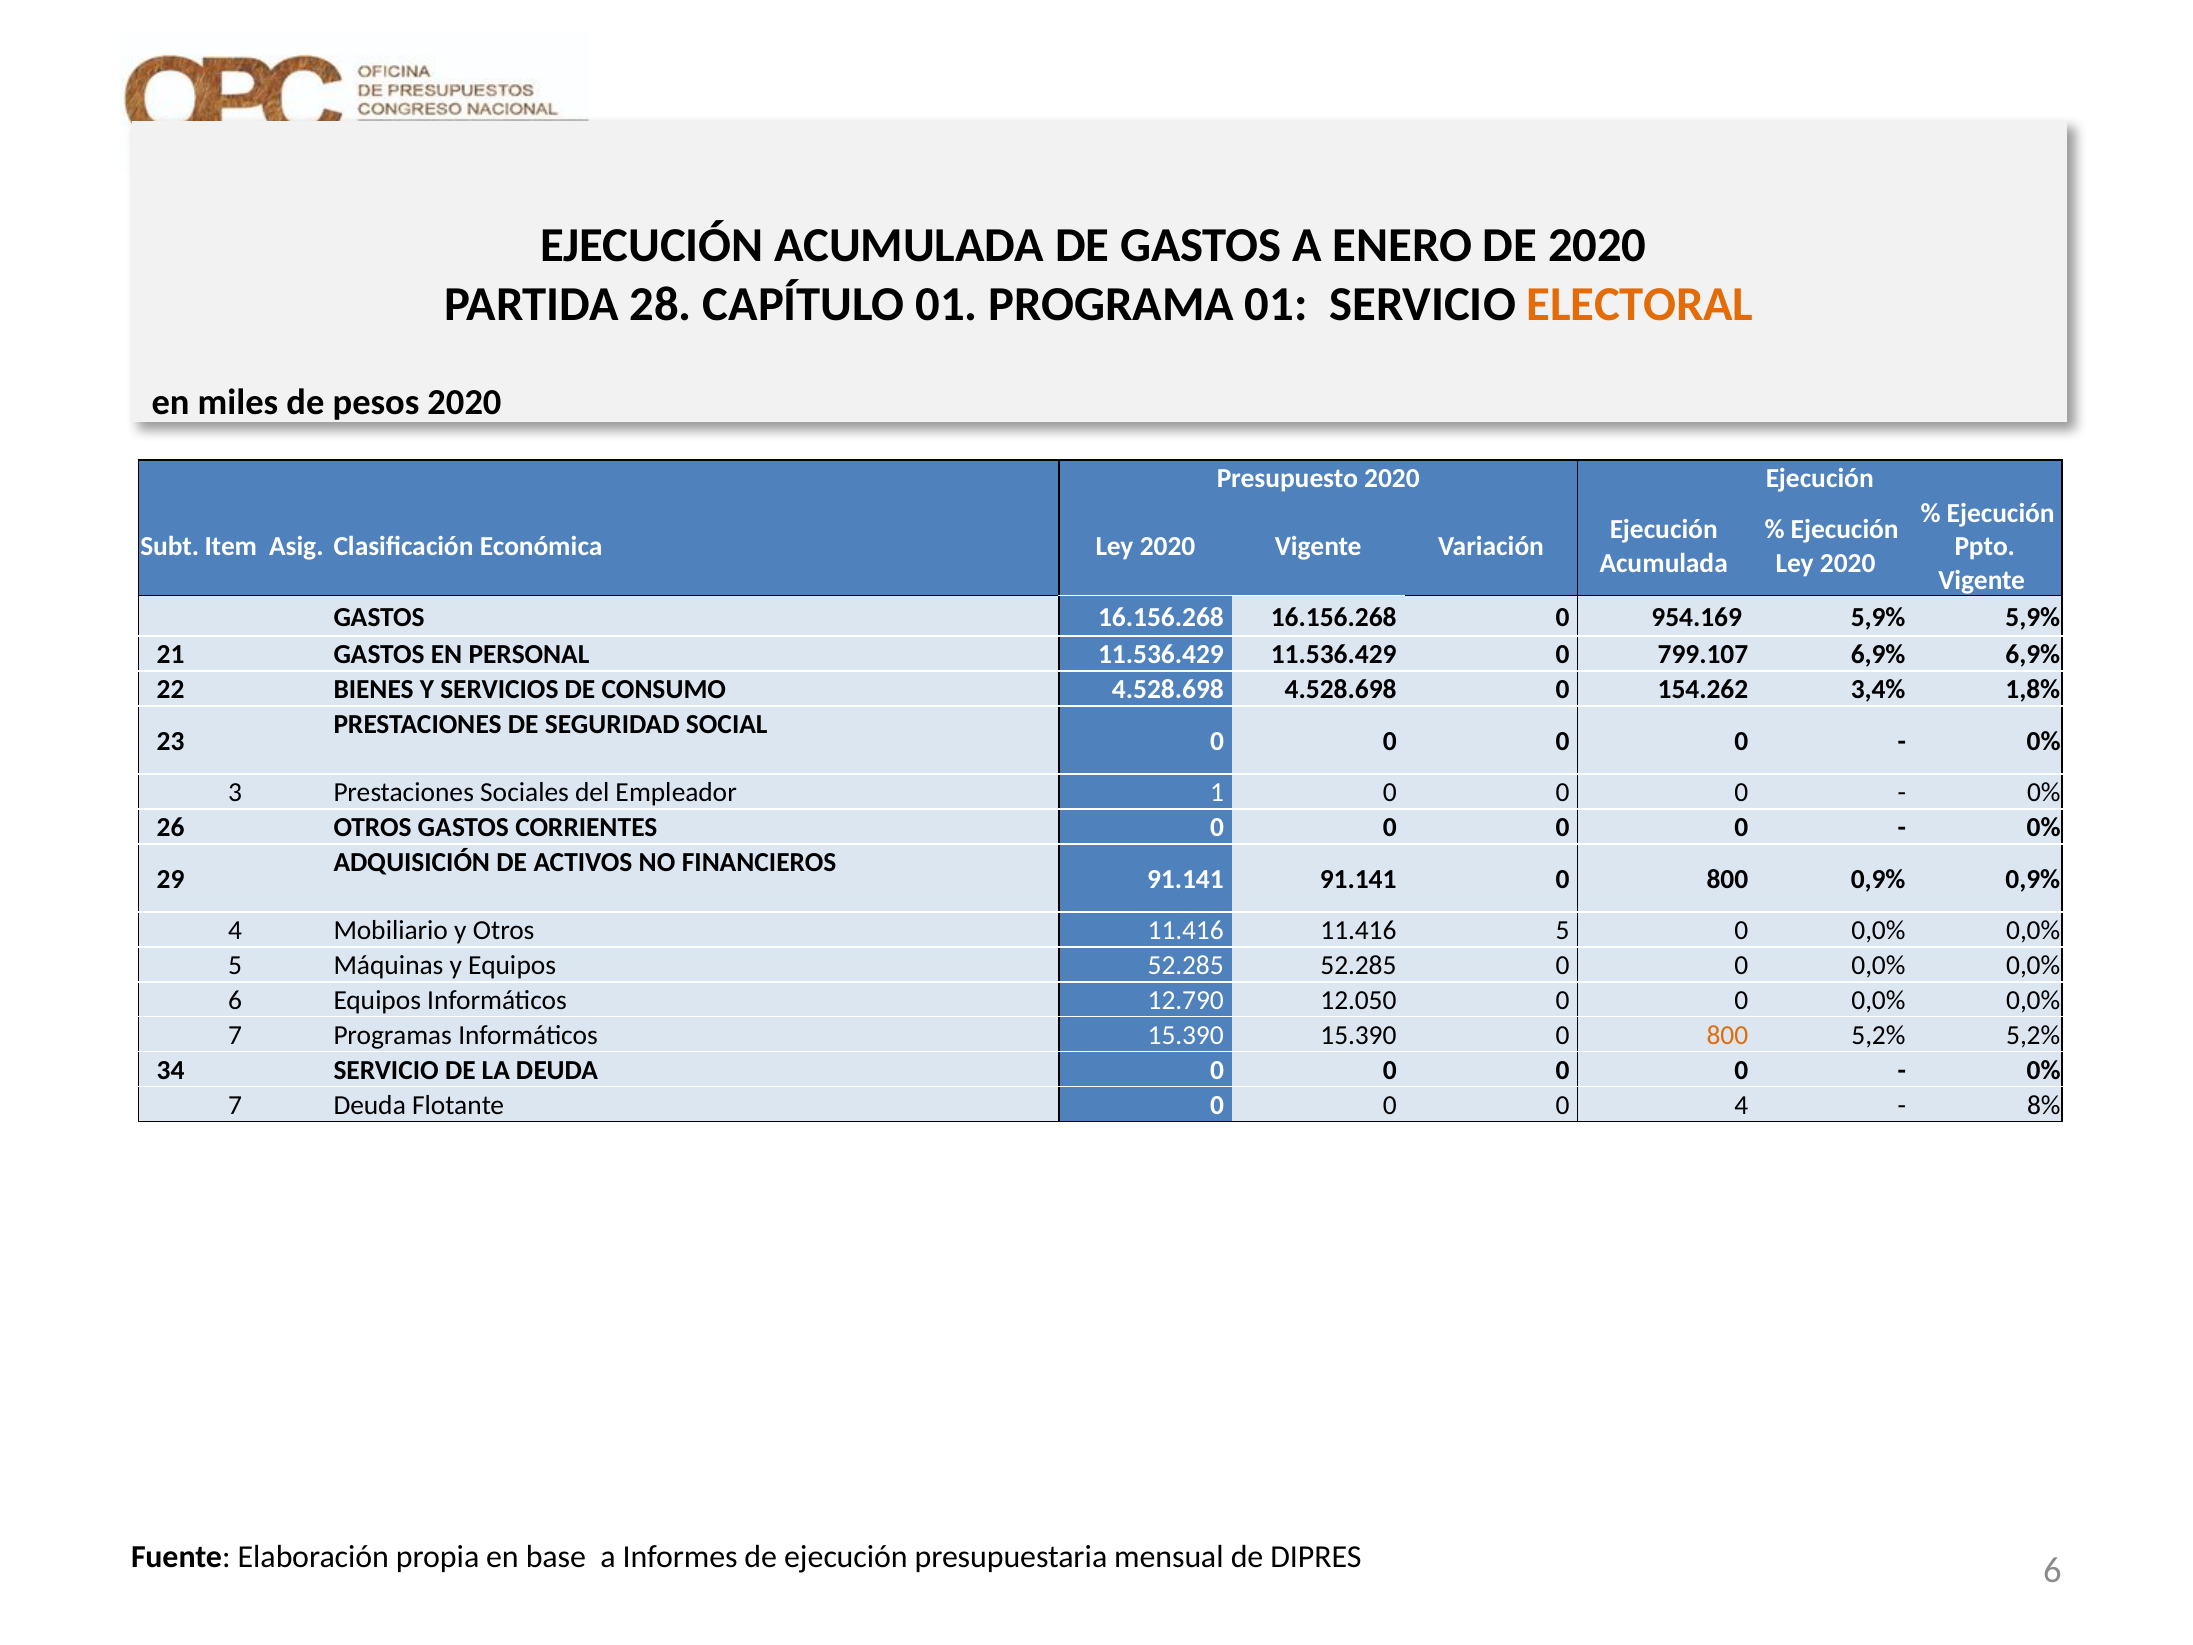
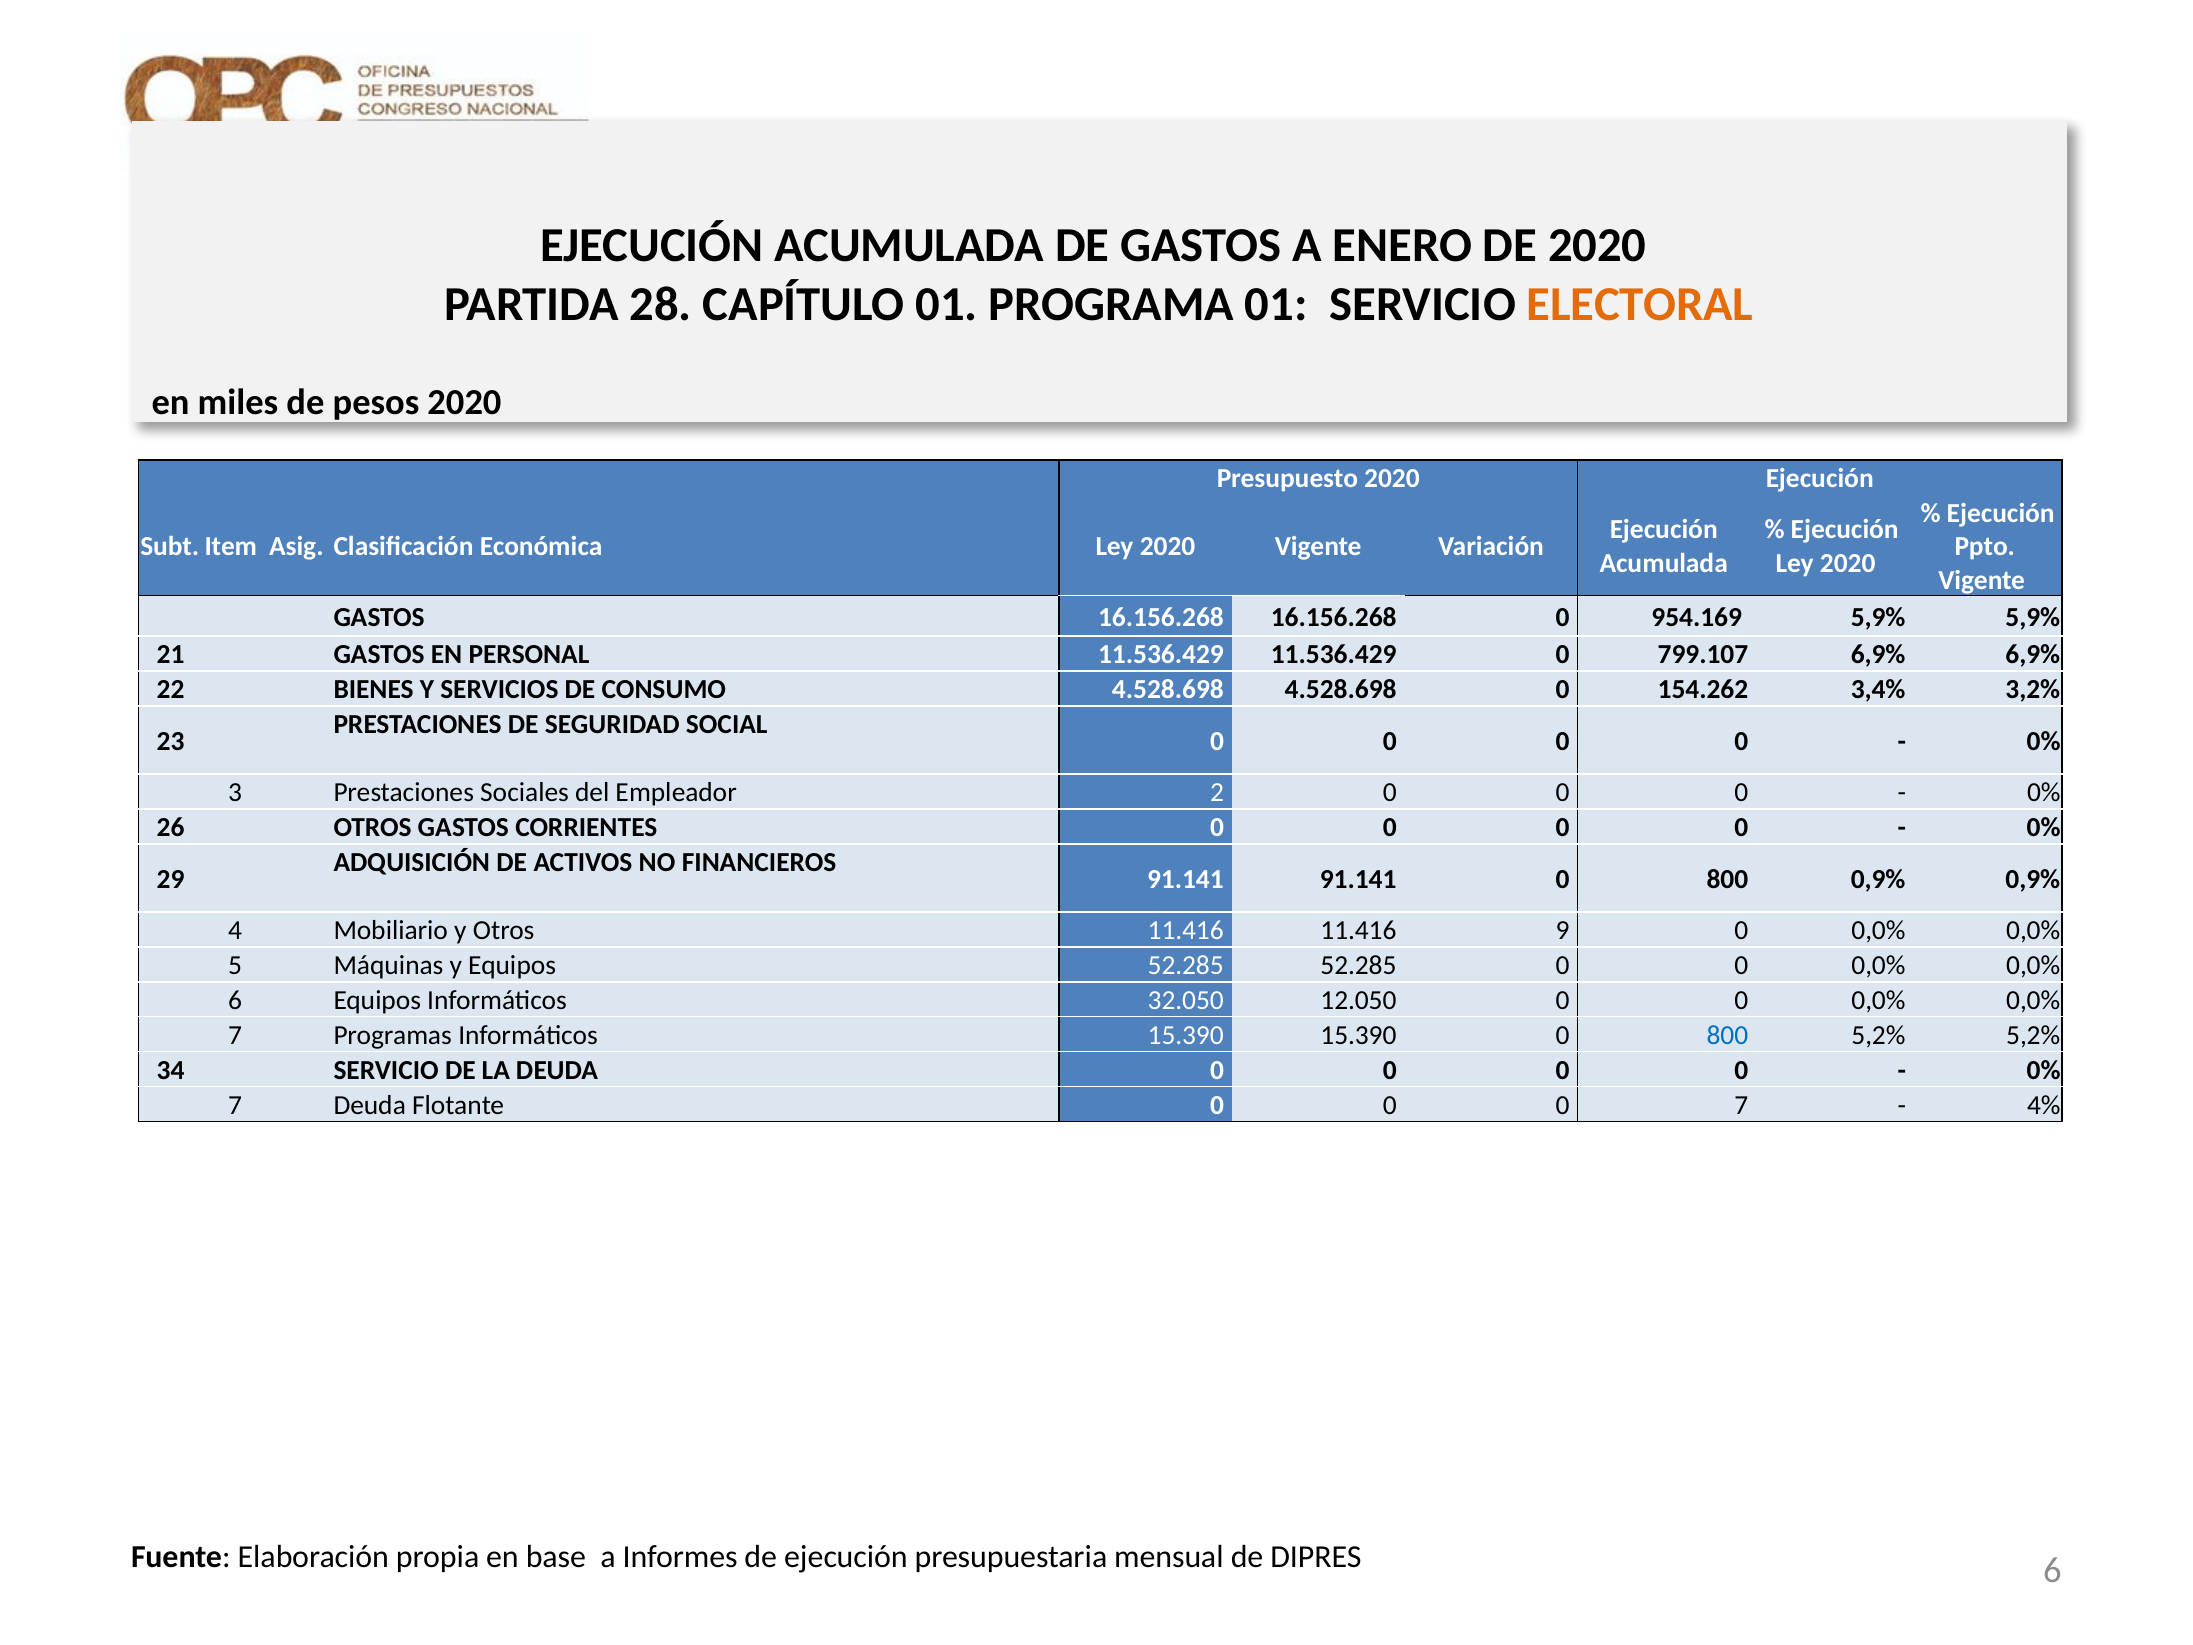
1,8%: 1,8% -> 3,2% (2033, 690)
1: 1 -> 2 (1217, 793)
11.416 5: 5 -> 9 (1563, 930)
12.790: 12.790 -> 32.050 (1186, 1000)
800 colour: orange -> blue (1727, 1035)
0 4: 4 -> 7 (1741, 1105)
8%: 8% -> 4% (2044, 1105)
